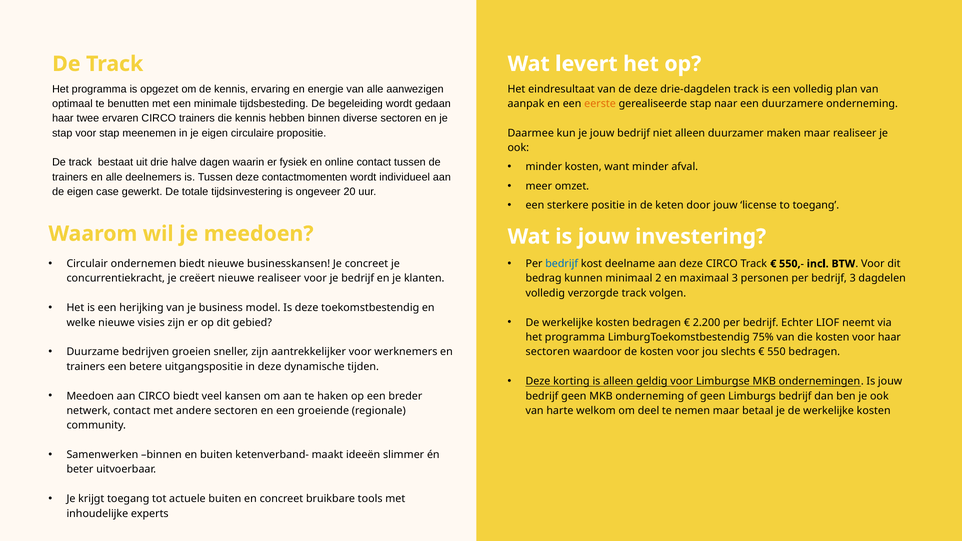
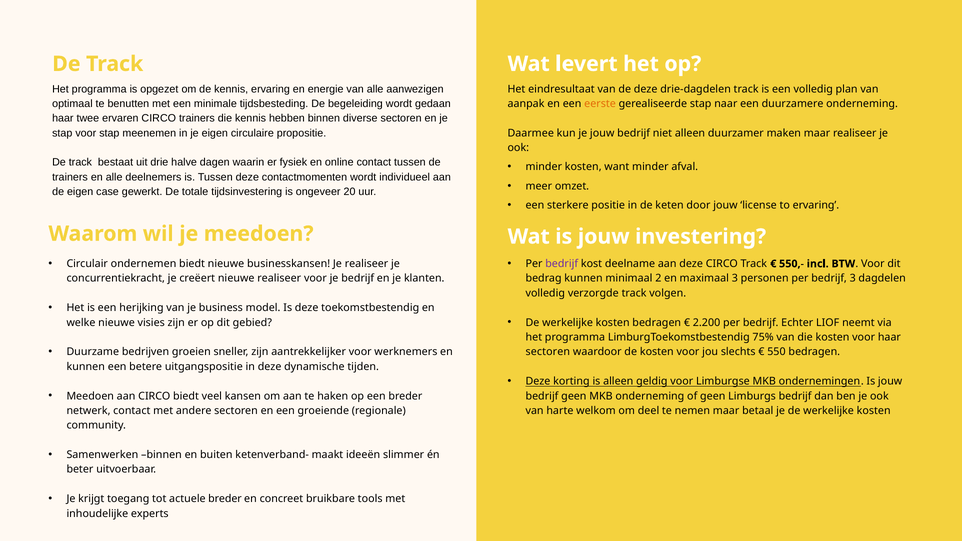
to toegang: toegang -> ervaring (816, 205)
Je concreet: concreet -> realiseer (366, 264)
bedrijf colour: blue -> purple (562, 264)
trainers: trainers -> kunnen (86, 367)
actuele buiten: buiten -> breder (225, 499)
